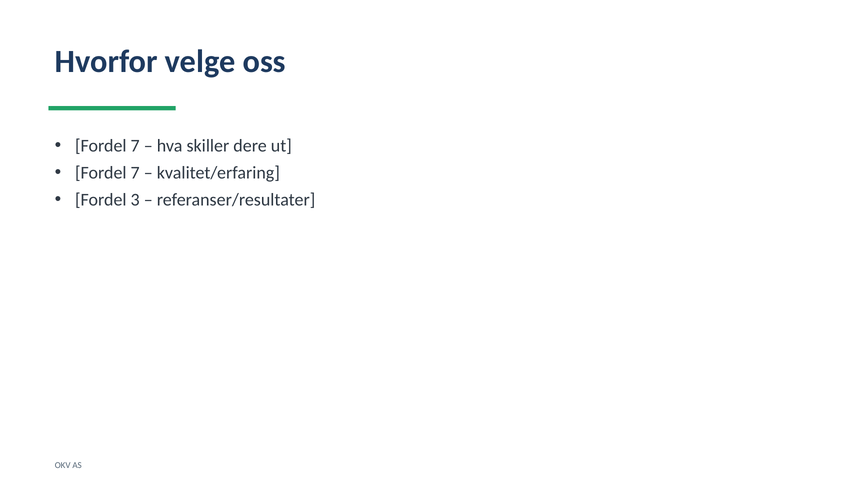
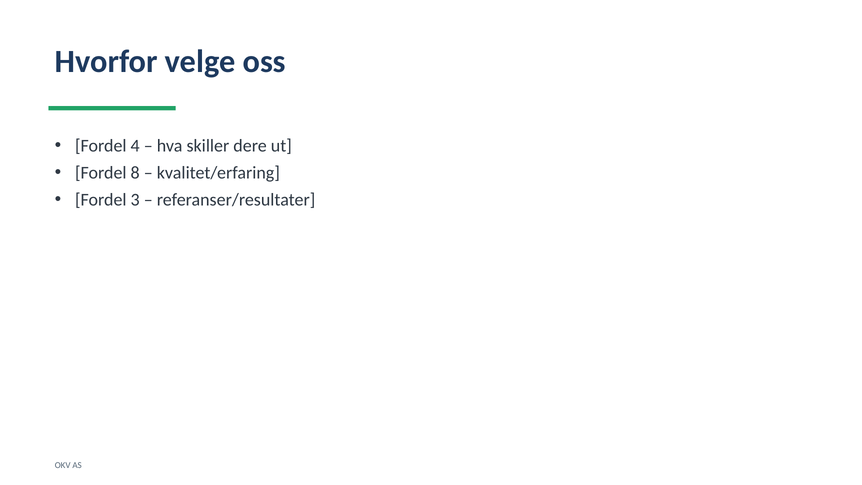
7: 7 -> 4 (135, 146)
7: 7 -> 8 (135, 173)
